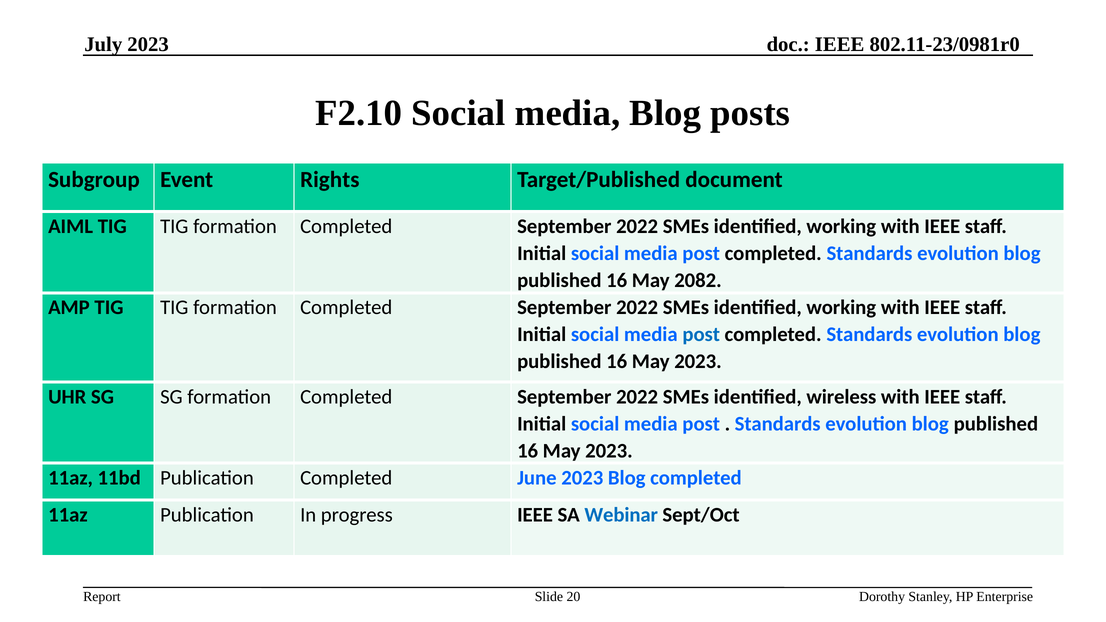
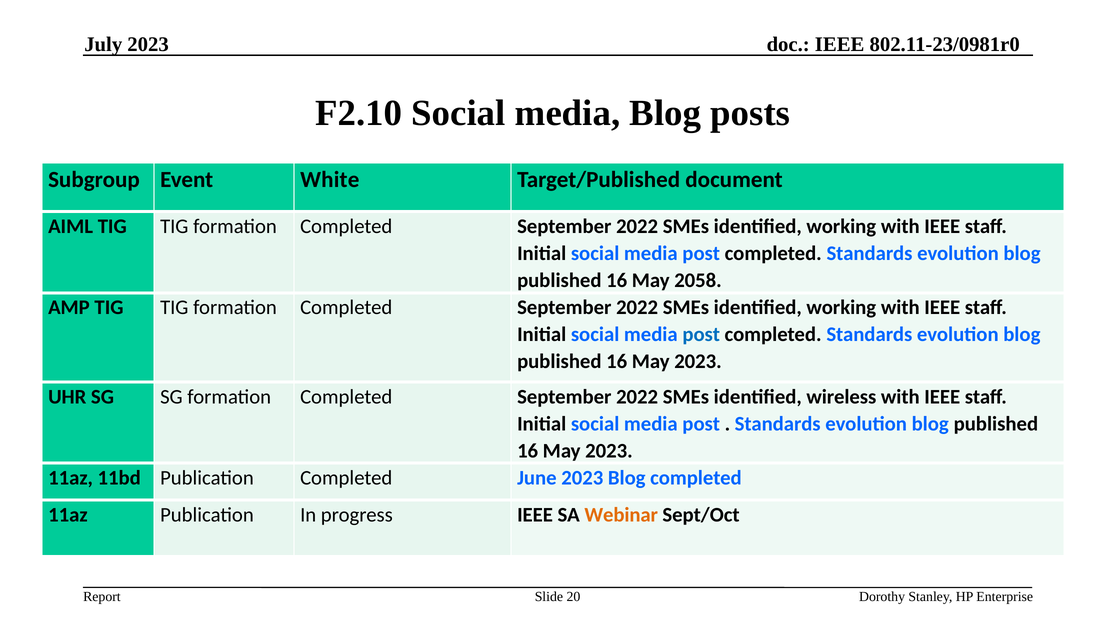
Rights: Rights -> White (330, 180)
2082: 2082 -> 2058 (698, 280)
Webinar colour: blue -> orange (621, 515)
